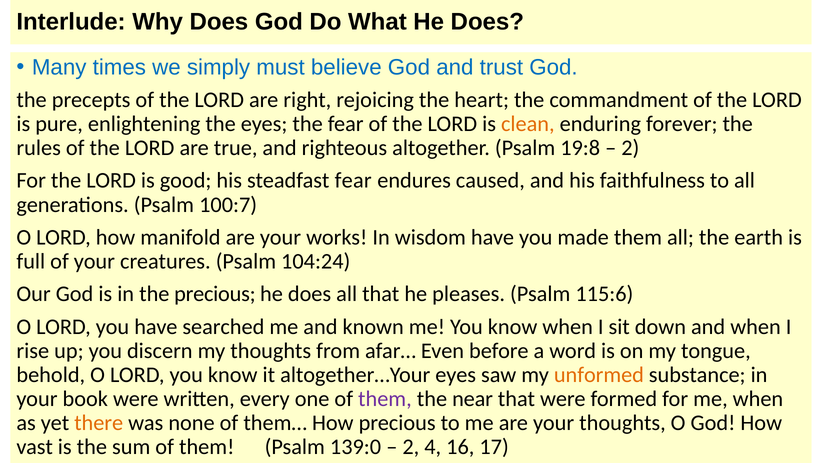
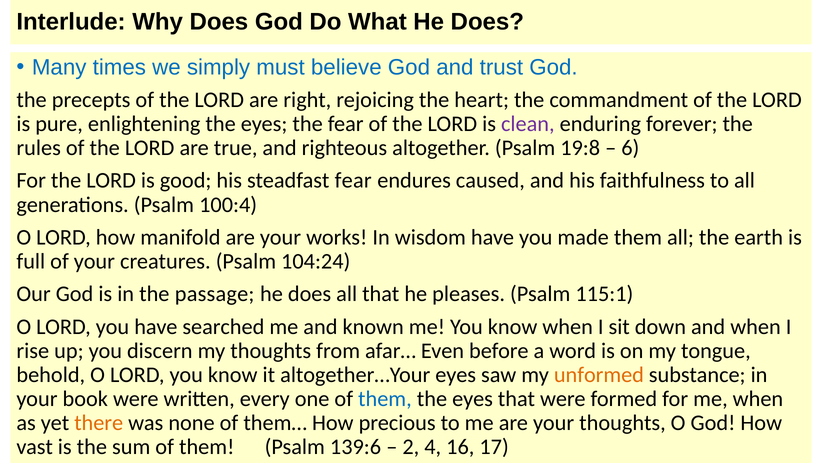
clean colour: orange -> purple (528, 124)
2: 2 -> 6 (630, 148)
100:7: 100:7 -> 100:4 (228, 205)
the precious: precious -> passage (215, 294)
115:6: 115:6 -> 115:1 (604, 294)
them colour: purple -> blue (385, 399)
near: near -> eyes (473, 399)
139:0: 139:0 -> 139:6 (356, 447)
